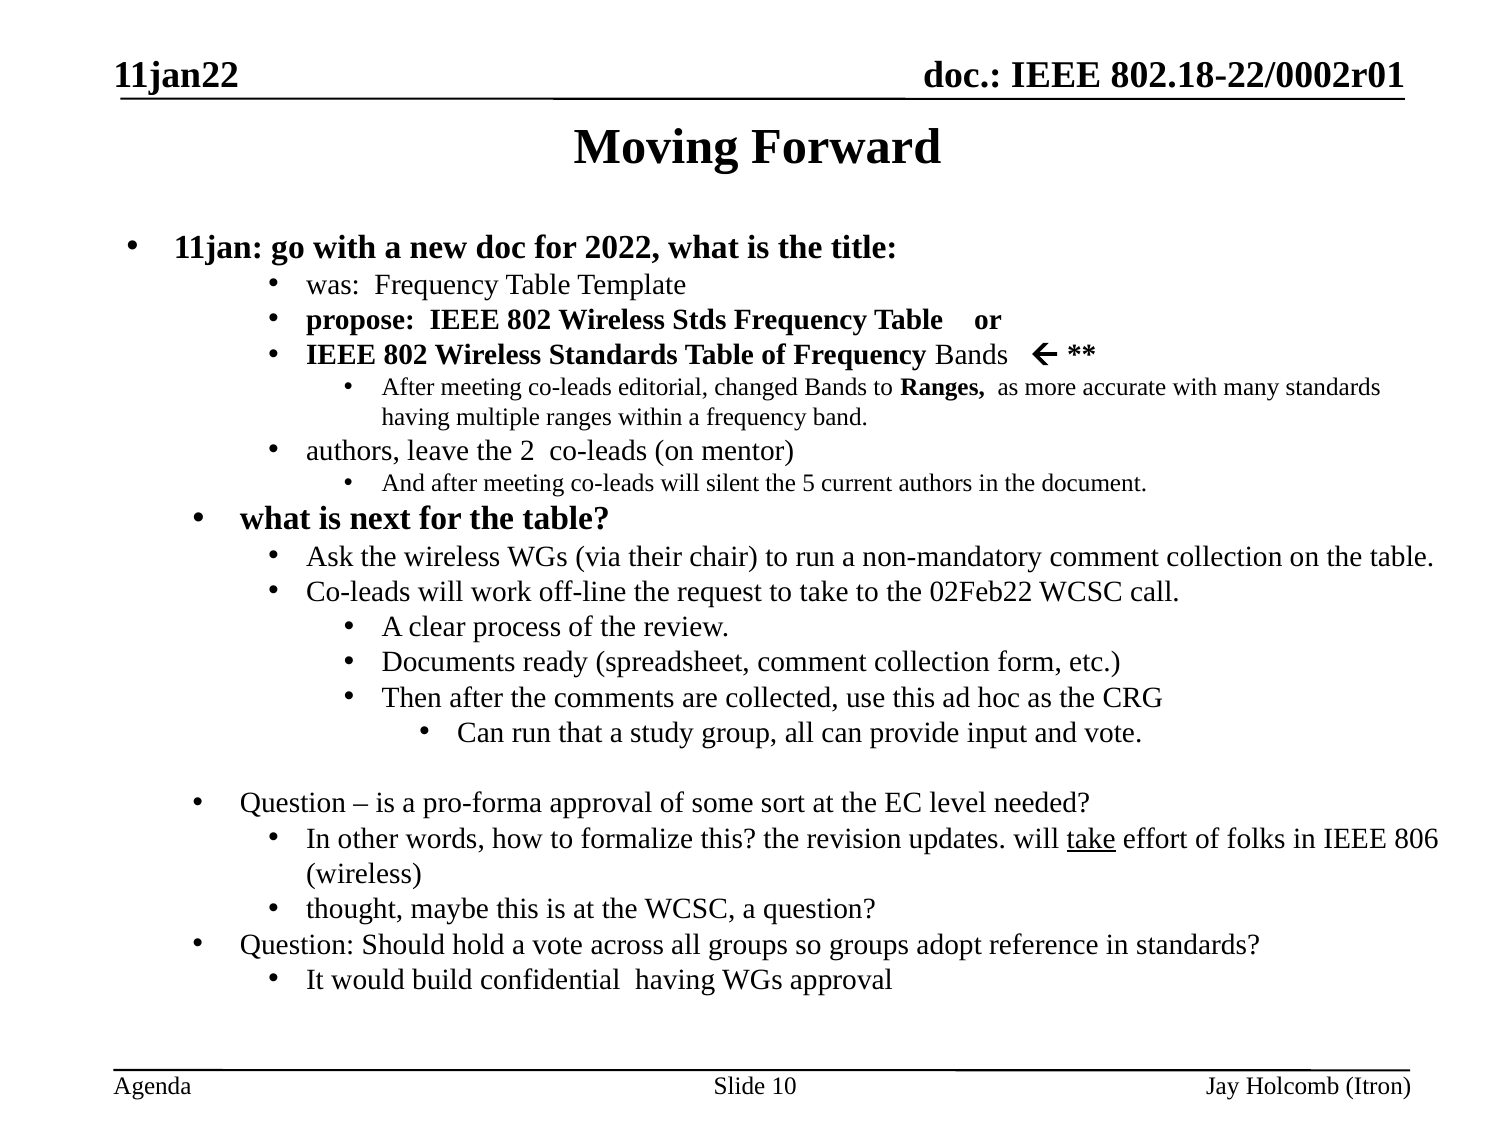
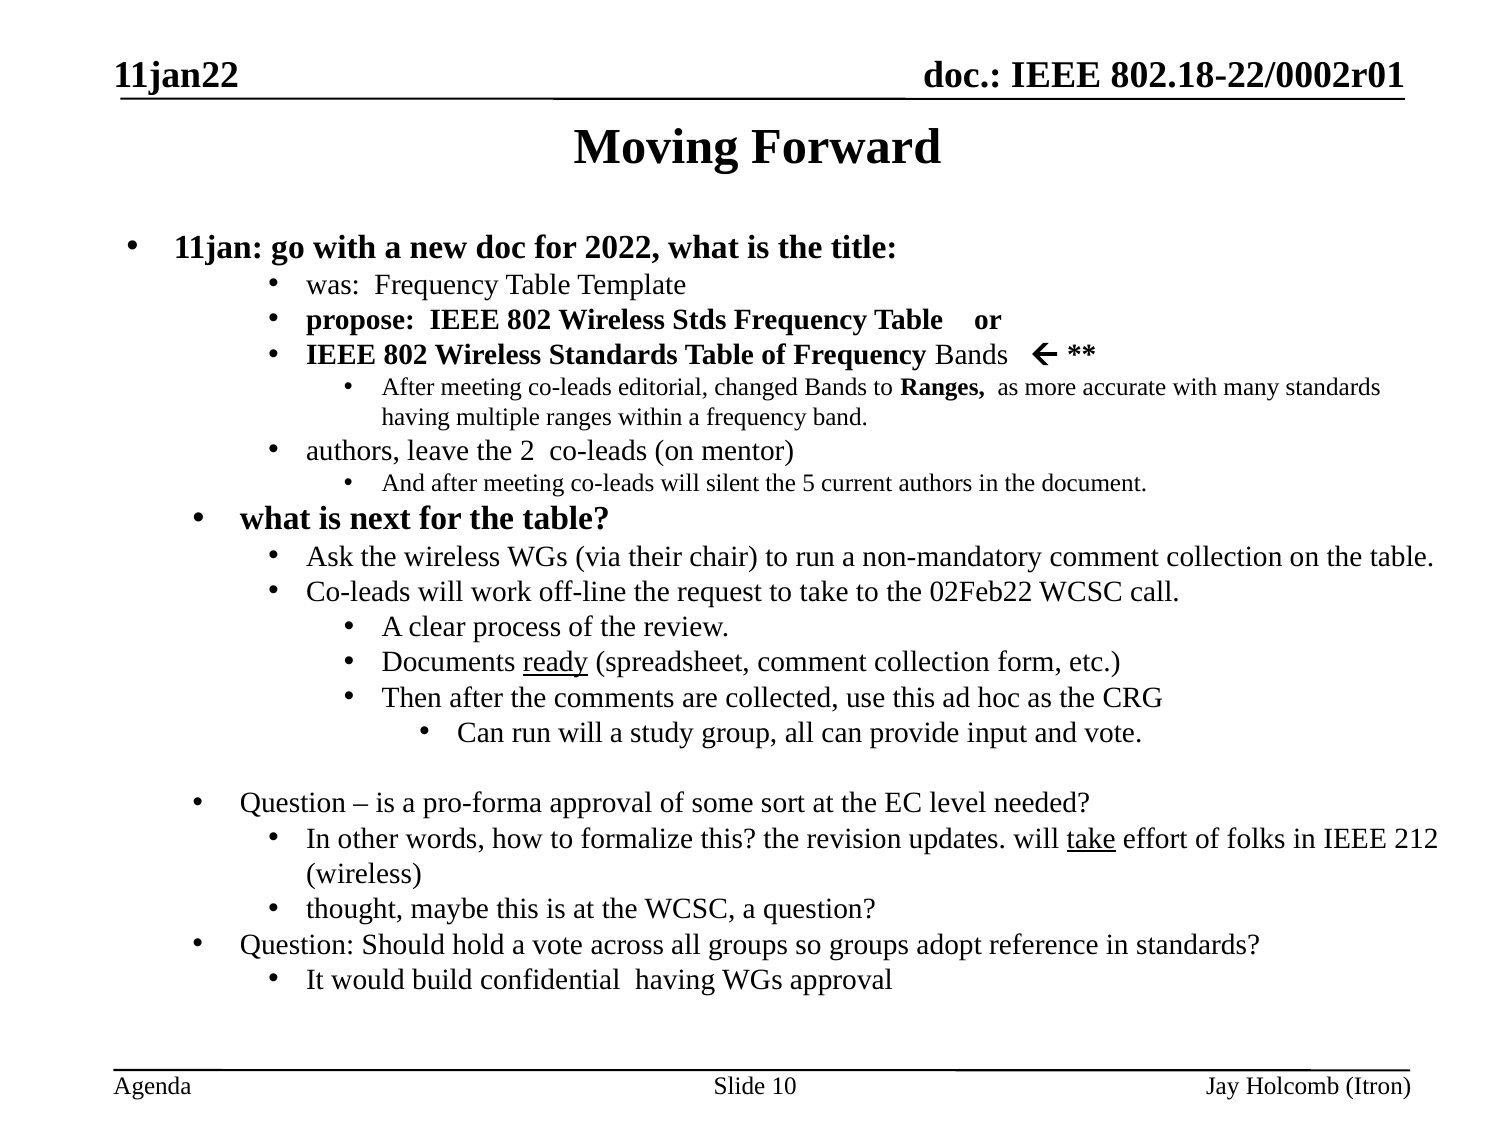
ready underline: none -> present (556, 662)
run that: that -> will (581, 733)
806: 806 -> 212 (1416, 839)
